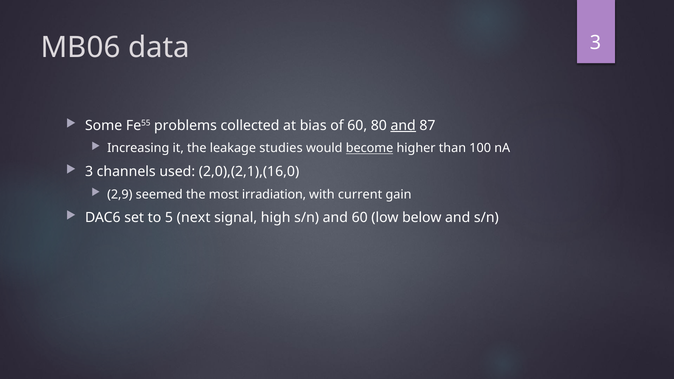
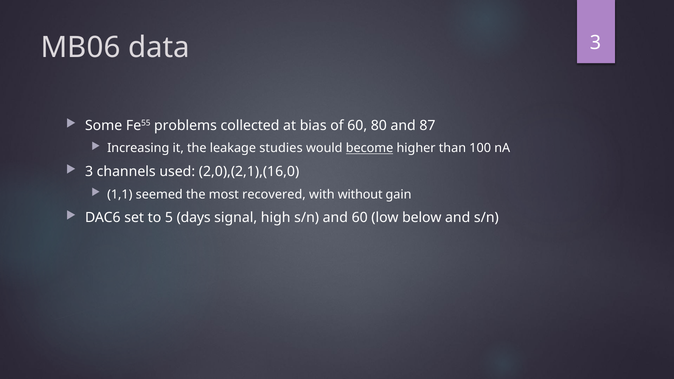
and underline: present -> none (403, 125)
2,9: 2,9 -> 1,1 (120, 194)
irradiation: irradiation -> recovered (274, 194)
current: current -> without (360, 194)
next: next -> days (194, 218)
